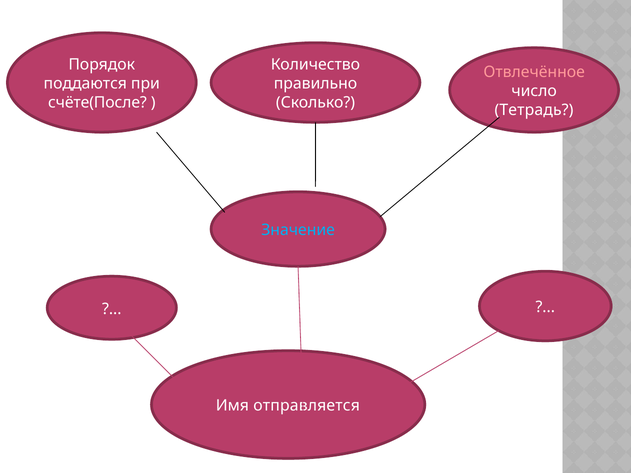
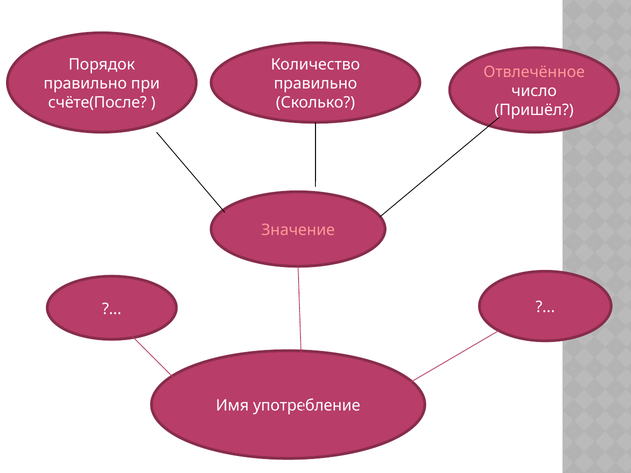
поддаются: поддаются -> правильно (85, 84)
Тетрадь: Тетрадь -> Пришёл (534, 110)
Значение colour: light blue -> pink (298, 230)
отправляется: отправляется -> употребление (307, 406)
